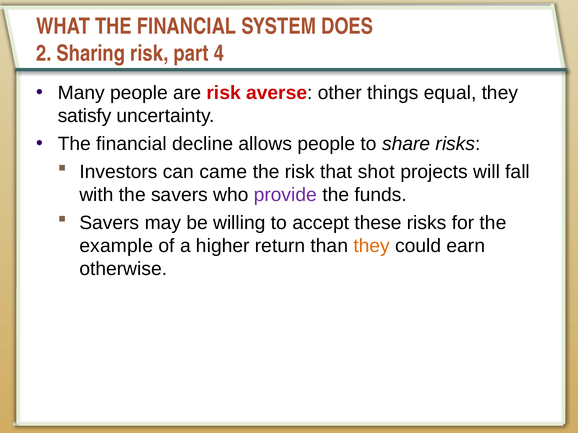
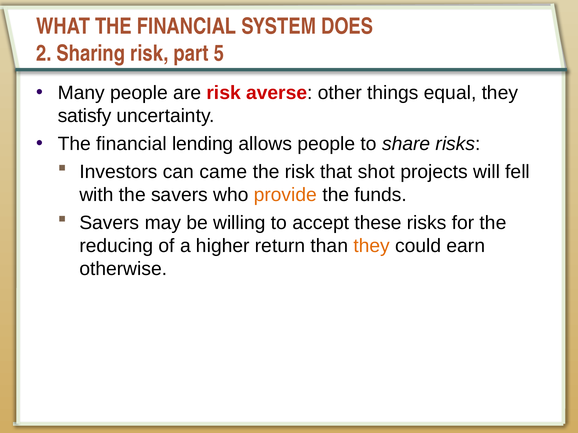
4: 4 -> 5 (219, 53)
decline: decline -> lending (203, 144)
fall: fall -> fell (518, 172)
provide colour: purple -> orange (285, 195)
example: example -> reducing (116, 246)
